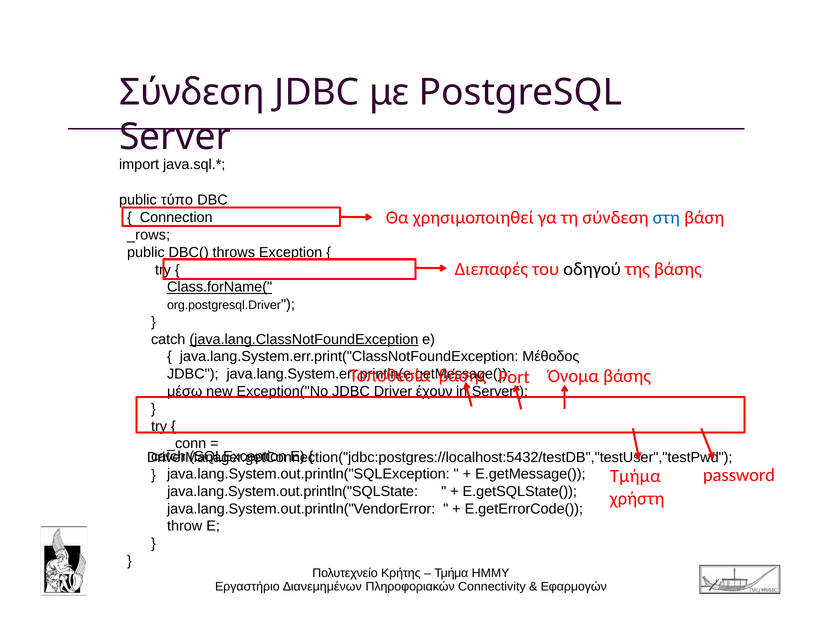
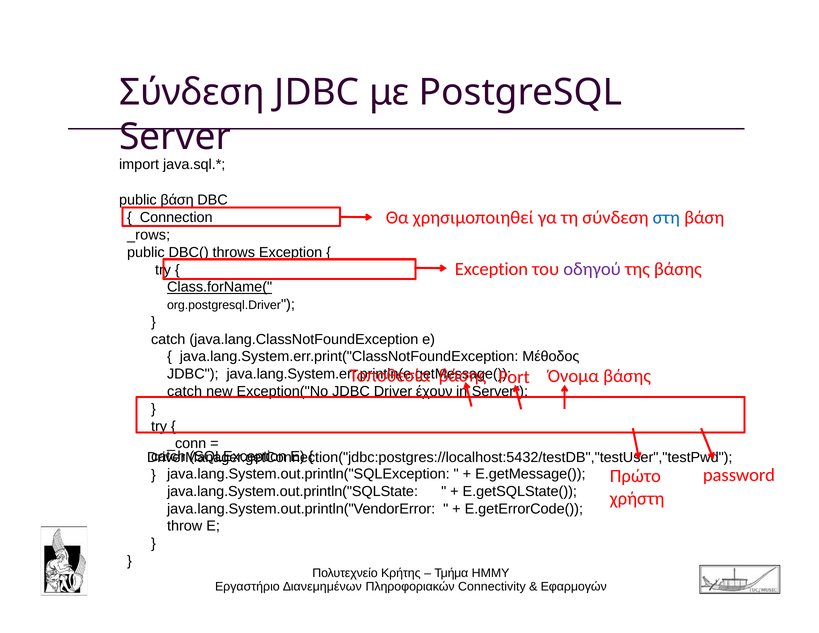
public τύπο: τύπο -> βάση (177, 200)
Διεπαφές: Διεπαφές -> Exception (491, 269)
οδηγού colour: black -> purple (592, 269)
java.lang.ClassNotFoundException underline: present -> none (304, 339)
μέσω: μέσω -> catch (185, 391)
Τμήμα: Τμήμα -> Πρώτο (635, 476)
